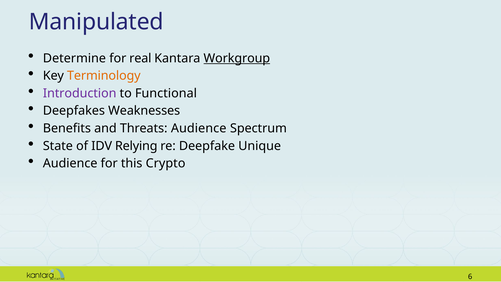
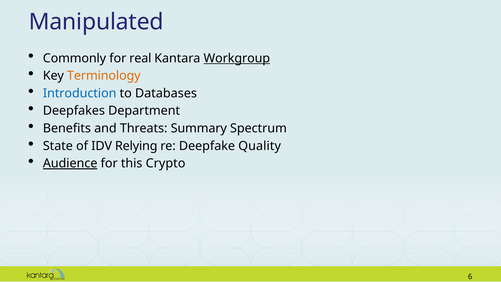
Determine: Determine -> Commonly (75, 58)
Introduction colour: purple -> blue (80, 93)
Functional: Functional -> Databases (166, 93)
Weaknesses: Weaknesses -> Department (144, 111)
Threats Audience: Audience -> Summary (199, 128)
Unique: Unique -> Quality (260, 146)
Audience underline: none -> present (70, 163)
